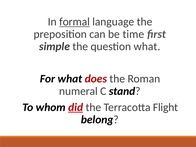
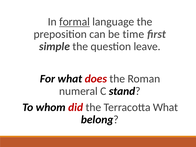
question what: what -> leave (147, 46)
did underline: present -> none (76, 107)
Terracotta Flight: Flight -> What (165, 107)
